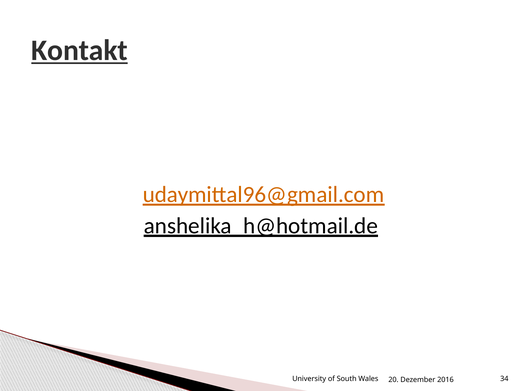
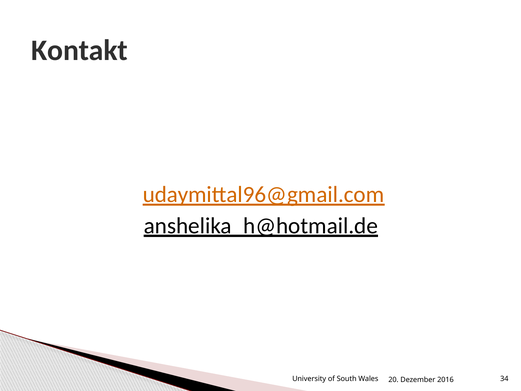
Kontakt underline: present -> none (79, 50)
